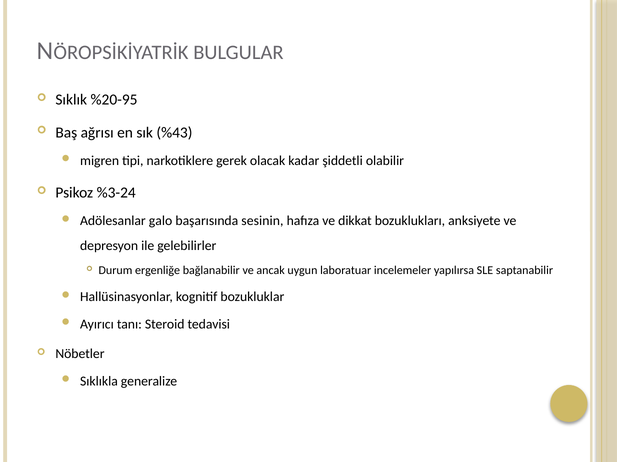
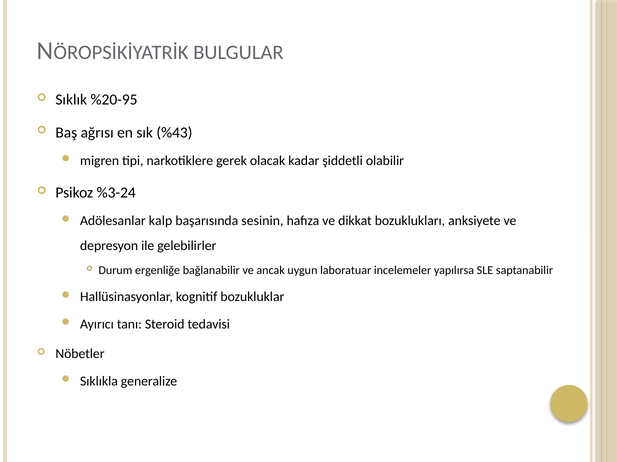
galo: galo -> kalp (161, 221)
